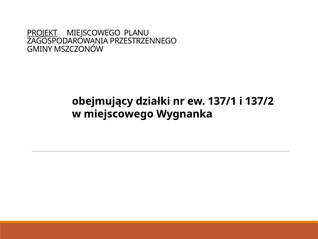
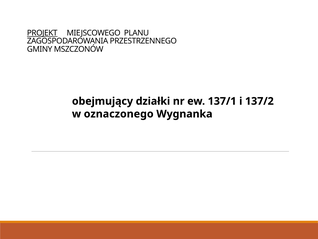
w miejscowego: miejscowego -> oznaczonego (119, 114)
